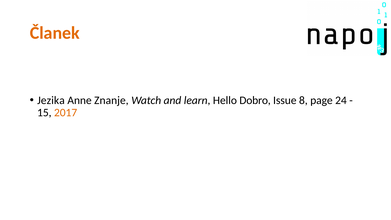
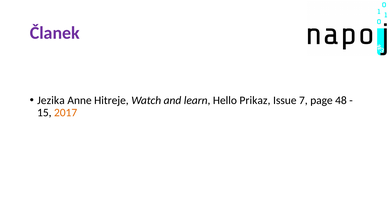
Članek colour: orange -> purple (55, 33)
Znanje: Znanje -> Hitreje (111, 100)
Dobro: Dobro -> Prikaz (255, 100)
8: 8 -> 7 (303, 100)
24: 24 -> 48 (341, 100)
